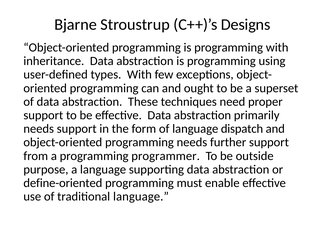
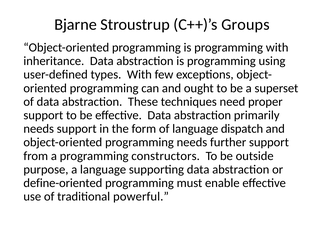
Designs: Designs -> Groups (245, 24)
programmer: programmer -> constructors (166, 156)
traditional language: language -> powerful (141, 197)
